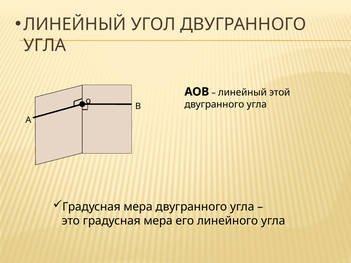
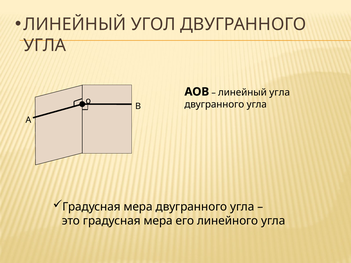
линейный этой: этой -> угла (280, 92)
